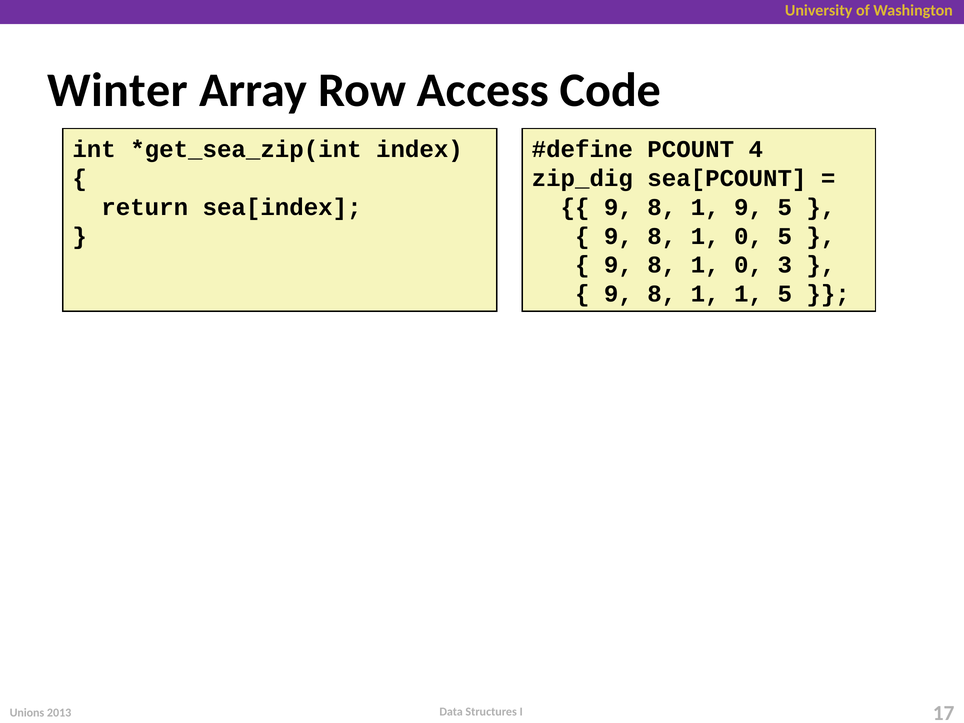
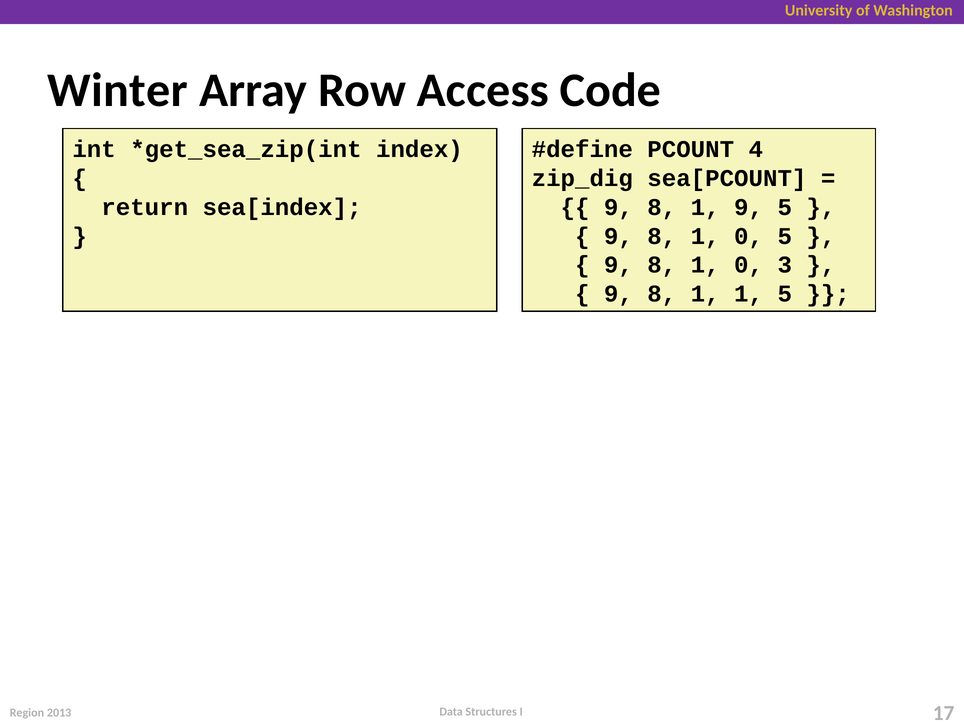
Unions: Unions -> Region (27, 713)
